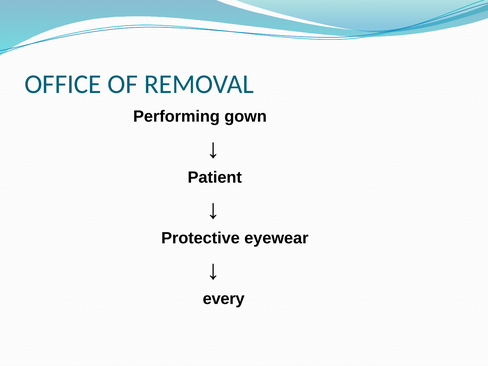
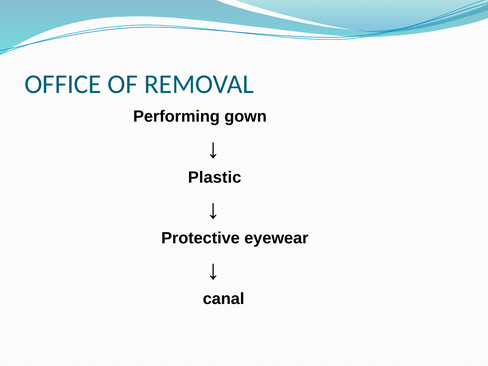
Patient: Patient -> Plastic (215, 177)
every: every -> canal (224, 299)
